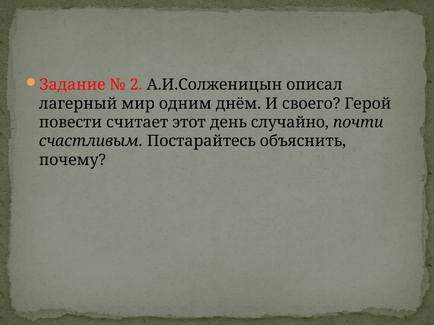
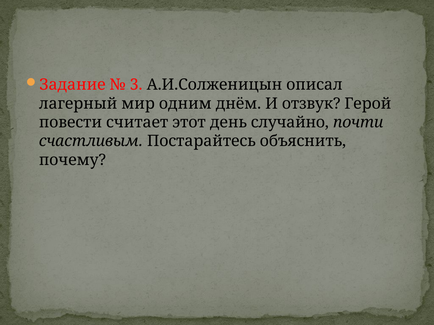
2: 2 -> 3 (136, 85)
своего: своего -> отзвук (311, 104)
